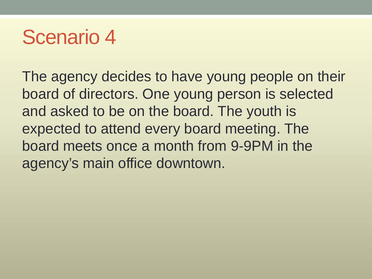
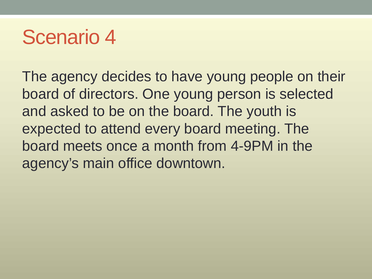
9-9PM: 9-9PM -> 4-9PM (252, 146)
